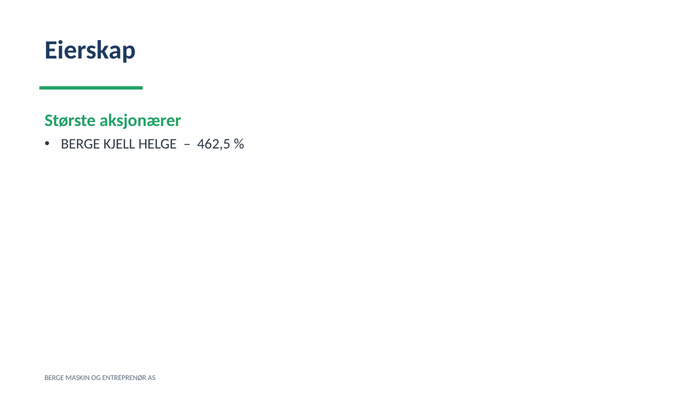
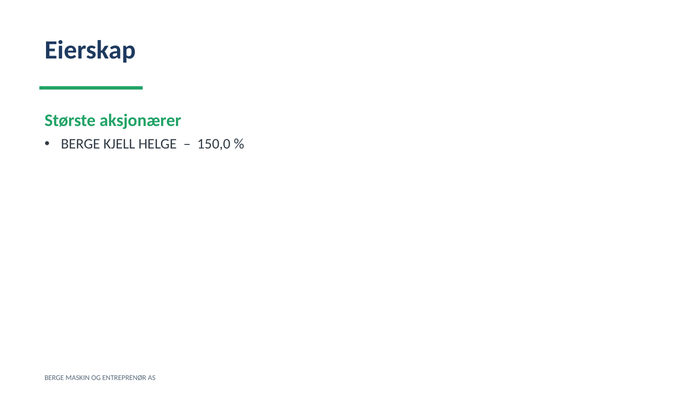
462,5: 462,5 -> 150,0 (214, 144)
